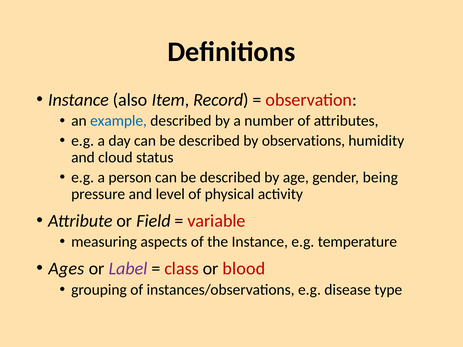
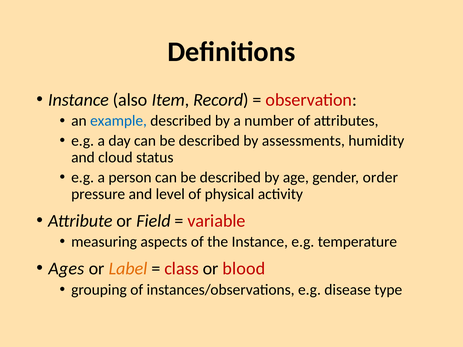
observations: observations -> assessments (303, 141)
being: being -> order (380, 177)
Label colour: purple -> orange (128, 269)
